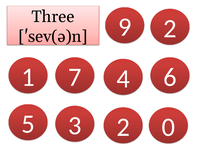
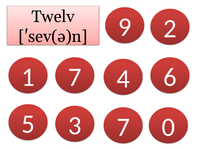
Three: Three -> Twelv (53, 17)
3 2: 2 -> 7 (123, 127)
